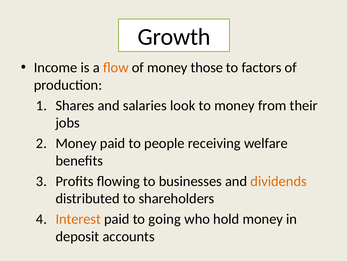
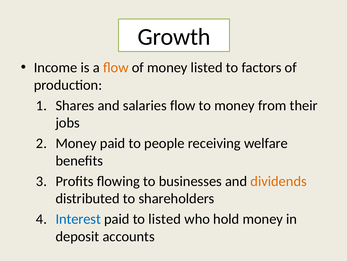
money those: those -> listed (207, 67)
salaries look: look -> flow (183, 105)
Interest colour: orange -> blue (78, 219)
to going: going -> listed (165, 219)
